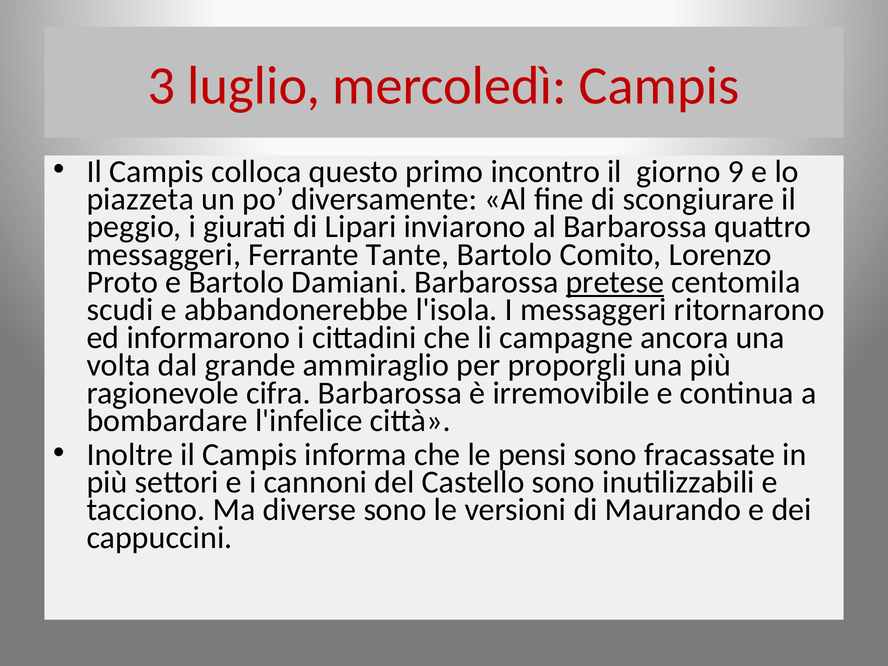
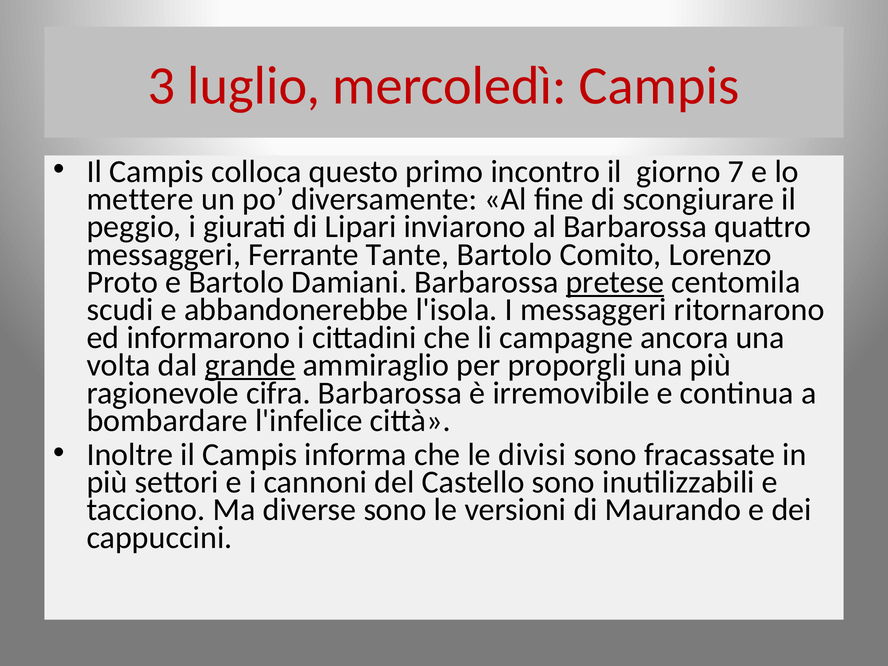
9: 9 -> 7 (736, 171)
piazzeta: piazzeta -> mettere (140, 199)
grande underline: none -> present (250, 365)
pensi: pensi -> divisi (532, 455)
